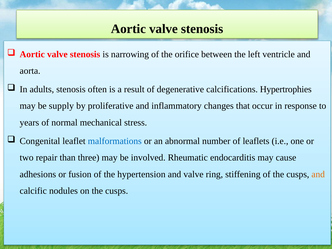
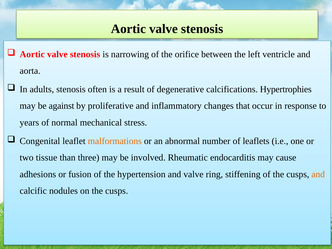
supply: supply -> against (61, 106)
malformations colour: blue -> orange (115, 141)
repair: repair -> tissue (47, 158)
